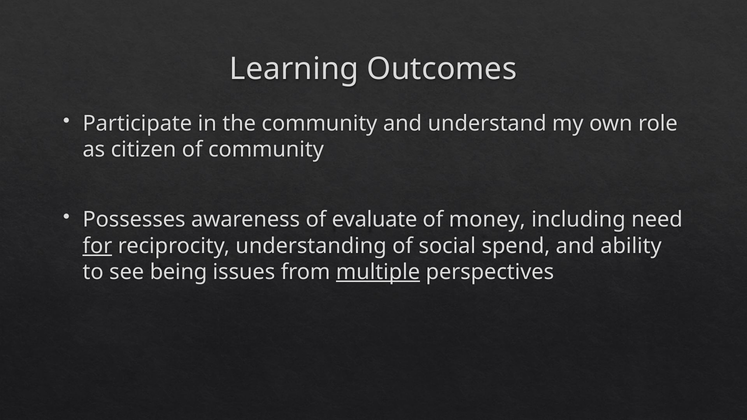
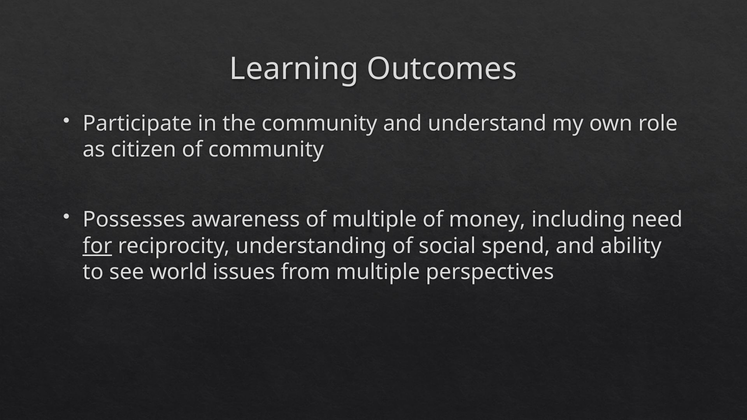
of evaluate: evaluate -> multiple (374, 220)
being: being -> world (178, 272)
multiple underline: present -> none (378, 272)
